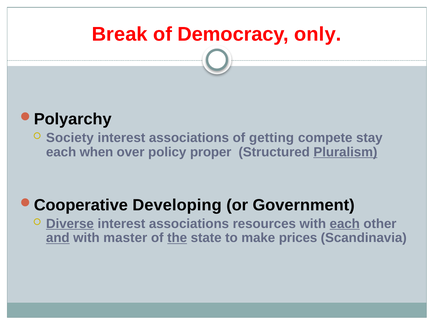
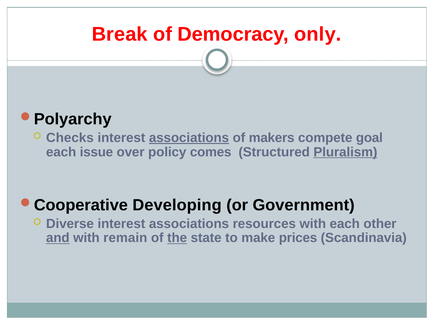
Society: Society -> Checks (70, 138)
associations underline: none -> present (189, 138)
getting: getting -> makers (272, 138)
stay: stay -> goal (369, 138)
when: when -> issue (96, 152)
proper: proper -> comes (211, 152)
Diverse underline: present -> none (70, 224)
each underline: present -> none (345, 224)
master: master -> remain (125, 238)
